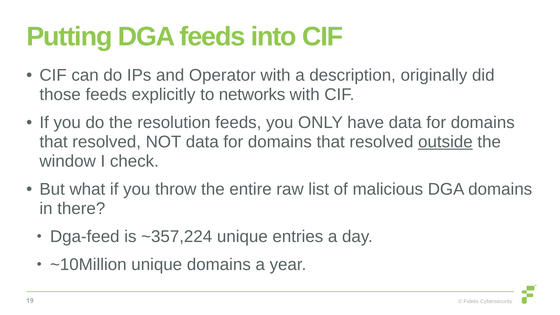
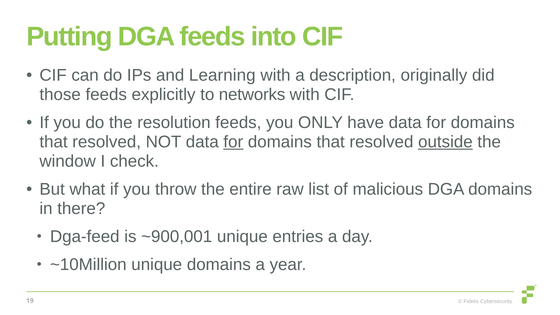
Operator: Operator -> Learning (222, 75)
for underline: none -> present (233, 142)
~357,224: ~357,224 -> ~900,001 (177, 237)
